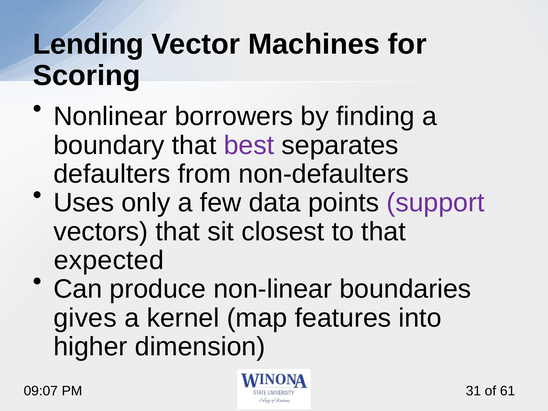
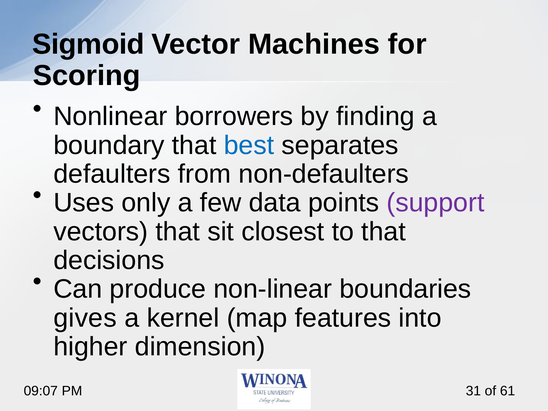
Lending: Lending -> Sigmoid (88, 44)
best colour: purple -> blue (249, 145)
expected: expected -> decisions (109, 260)
